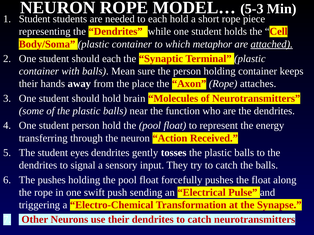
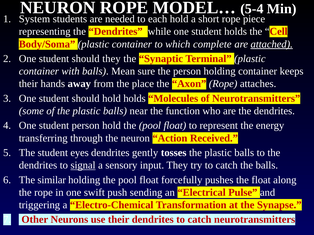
5-3: 5-3 -> 5-4 (252, 9)
Student: Student -> System (34, 19)
metaphor: metaphor -> complete (212, 44)
should each: each -> they (111, 59)
hold brain: brain -> holds (135, 99)
signal underline: none -> present (83, 166)
The pushes: pushes -> similar (52, 180)
